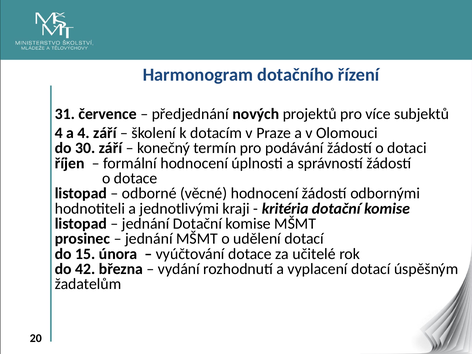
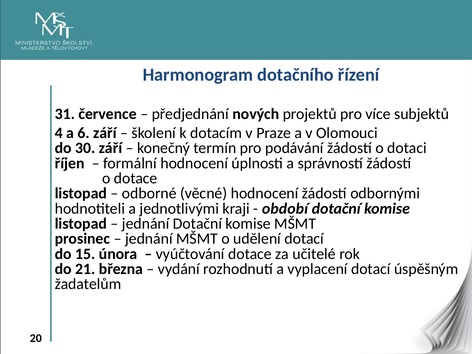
a 4: 4 -> 6 (84, 133)
kritéria: kritéria -> období (285, 209)
42: 42 -> 21 (85, 269)
